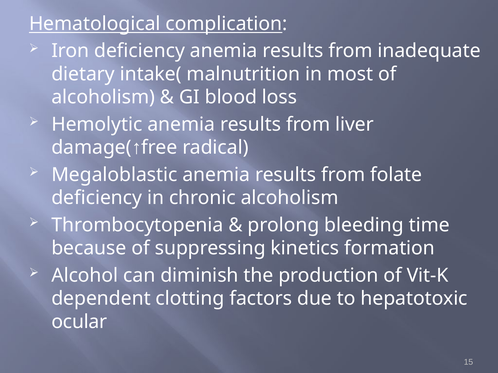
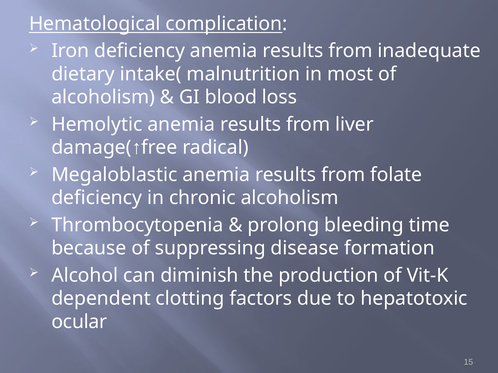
kinetics: kinetics -> disease (305, 249)
